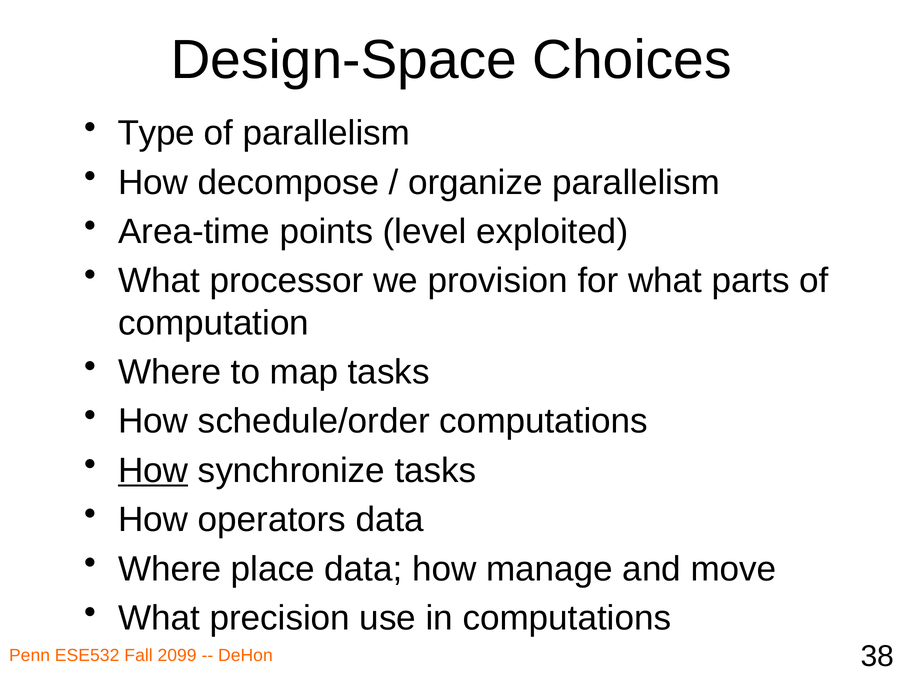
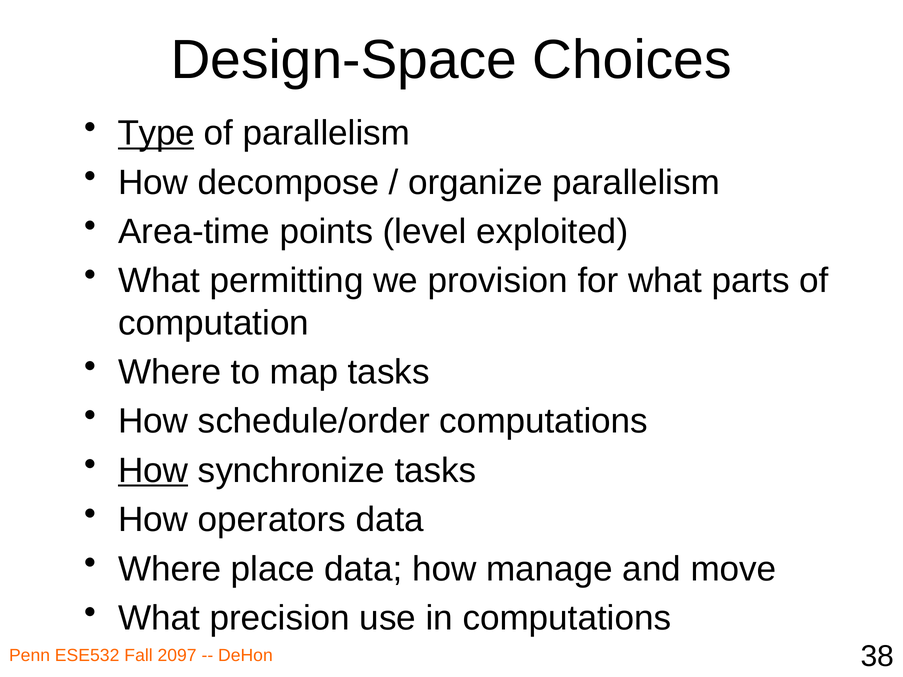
Type underline: none -> present (156, 133)
processor: processor -> permitting (287, 281)
2099: 2099 -> 2097 (177, 656)
